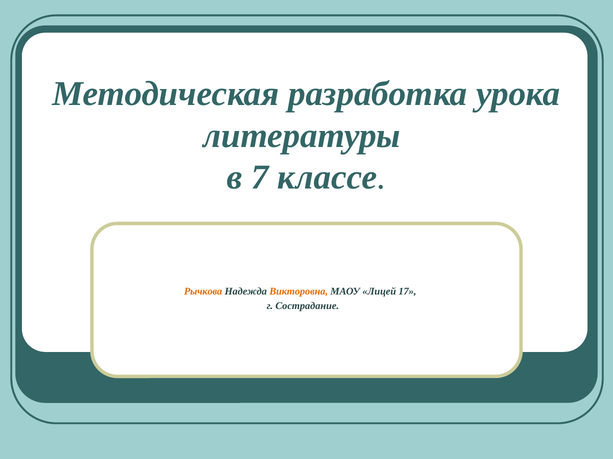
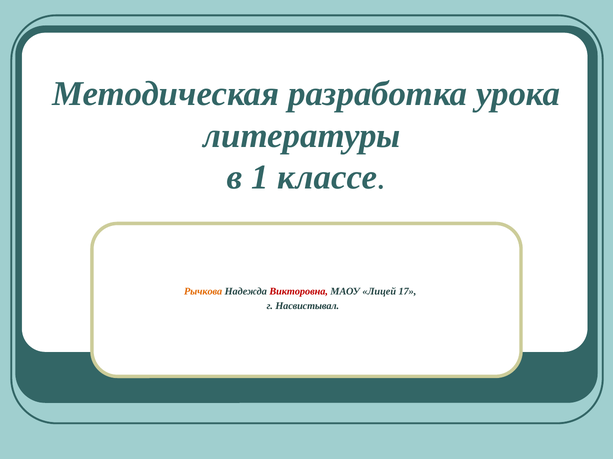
7: 7 -> 1 (260, 178)
Викторовна colour: orange -> red (299, 292)
Сострадание: Сострадание -> Насвистывал (307, 306)
